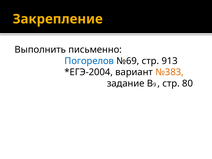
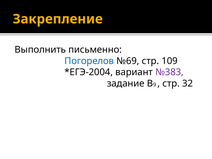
913: 913 -> 109 (170, 61)
№383 colour: orange -> purple (169, 72)
80: 80 -> 32 (188, 84)
